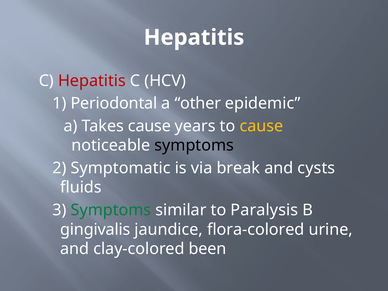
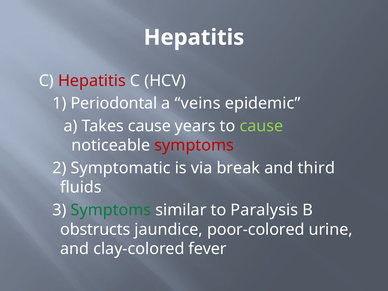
other: other -> veins (198, 103)
cause colour: yellow -> light green (261, 126)
symptoms colour: black -> red (194, 145)
cysts: cysts -> third (316, 168)
gingivalis: gingivalis -> obstructs (95, 229)
flora-colored: flora-colored -> poor-colored (256, 229)
been: been -> fever (207, 249)
